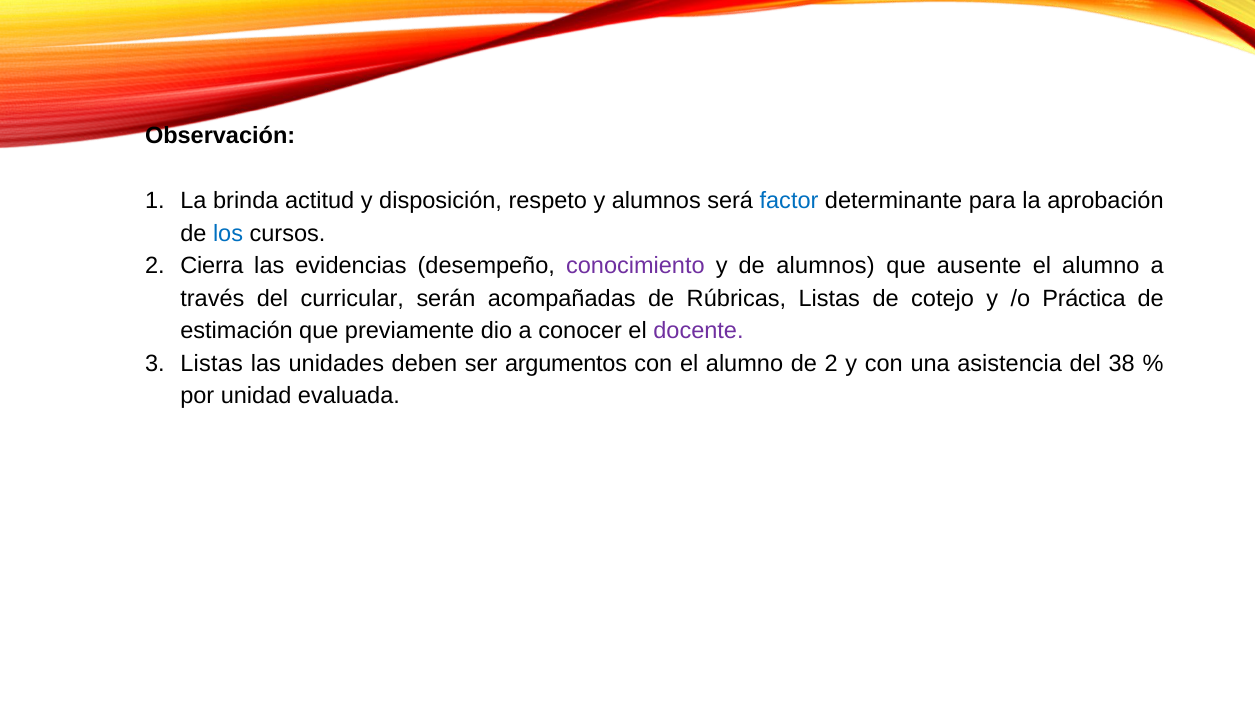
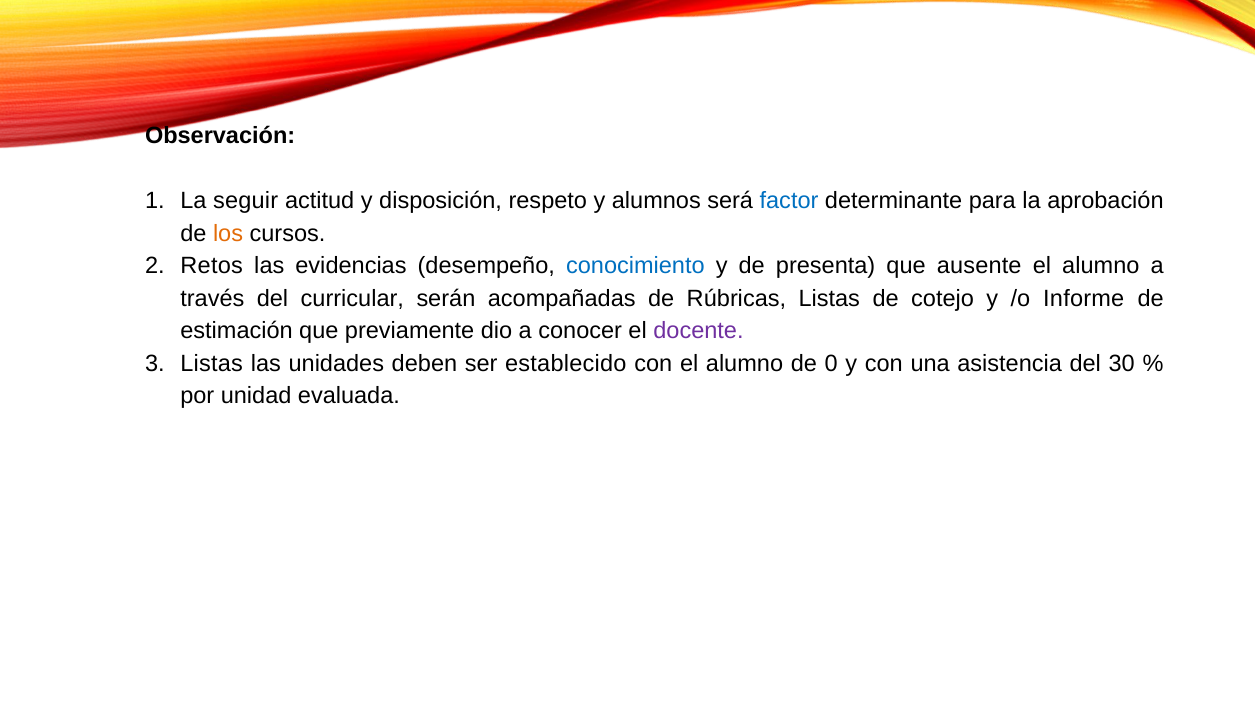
brinda: brinda -> seguir (246, 201)
los colour: blue -> orange (228, 234)
Cierra: Cierra -> Retos (212, 266)
conocimiento colour: purple -> blue (635, 266)
de alumnos: alumnos -> presenta (826, 266)
Práctica: Práctica -> Informe (1084, 299)
argumentos: argumentos -> establecido (566, 363)
de 2: 2 -> 0 (831, 363)
38: 38 -> 30 (1122, 363)
